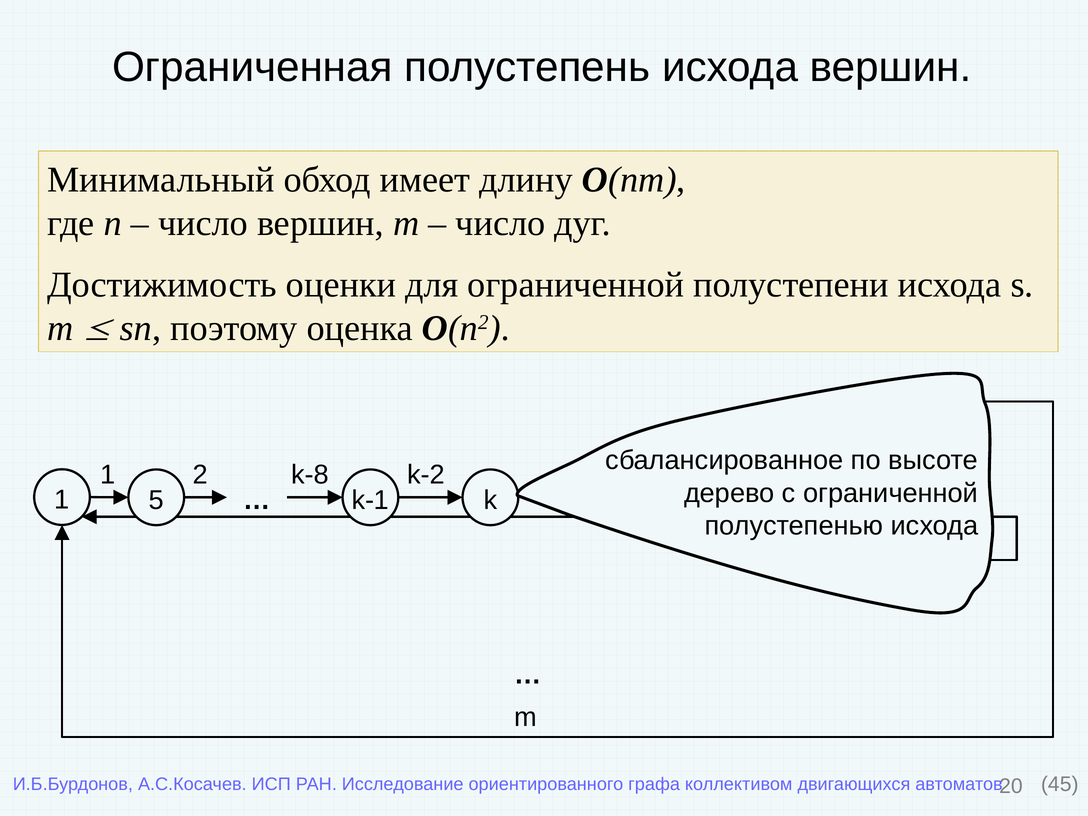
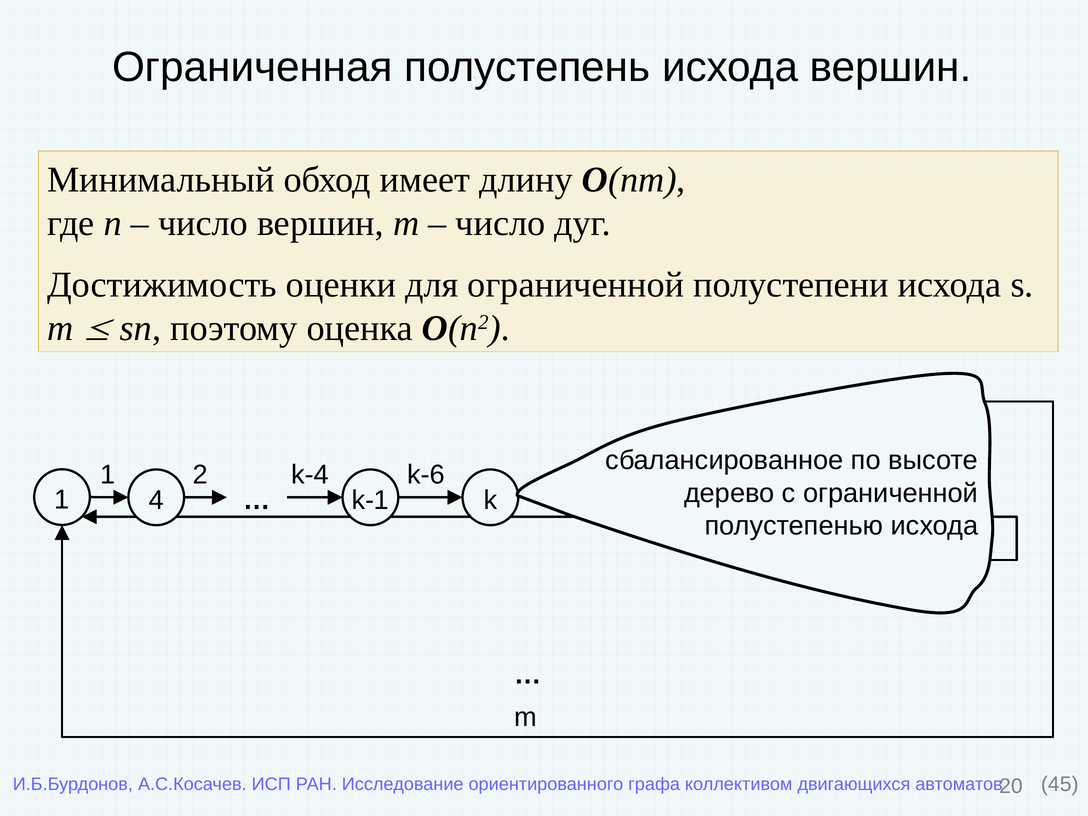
k-8: k-8 -> k-4 (310, 475)
k-2: k-2 -> k-6 (426, 475)
5: 5 -> 4 (156, 500)
